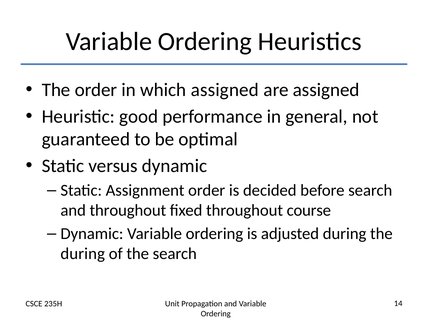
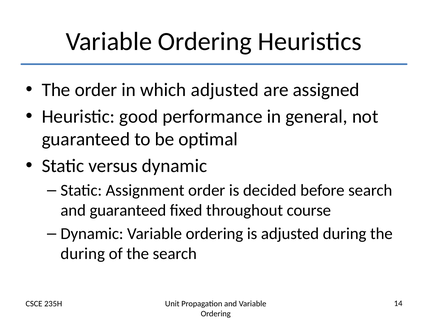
which assigned: assigned -> adjusted (225, 90)
and throughout: throughout -> guaranteed (128, 210)
